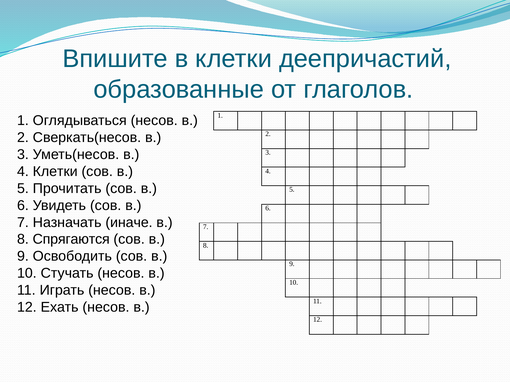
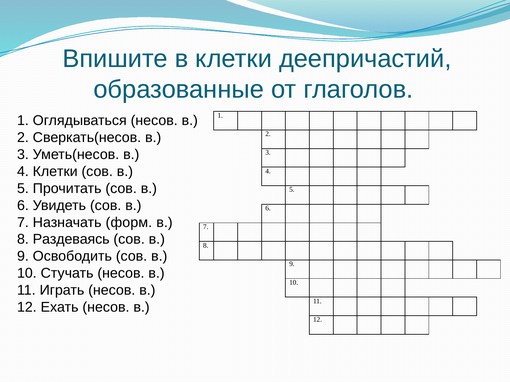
иначе: иначе -> форм (129, 223)
Спрягаются: Спрягаются -> Раздеваясь (71, 240)
